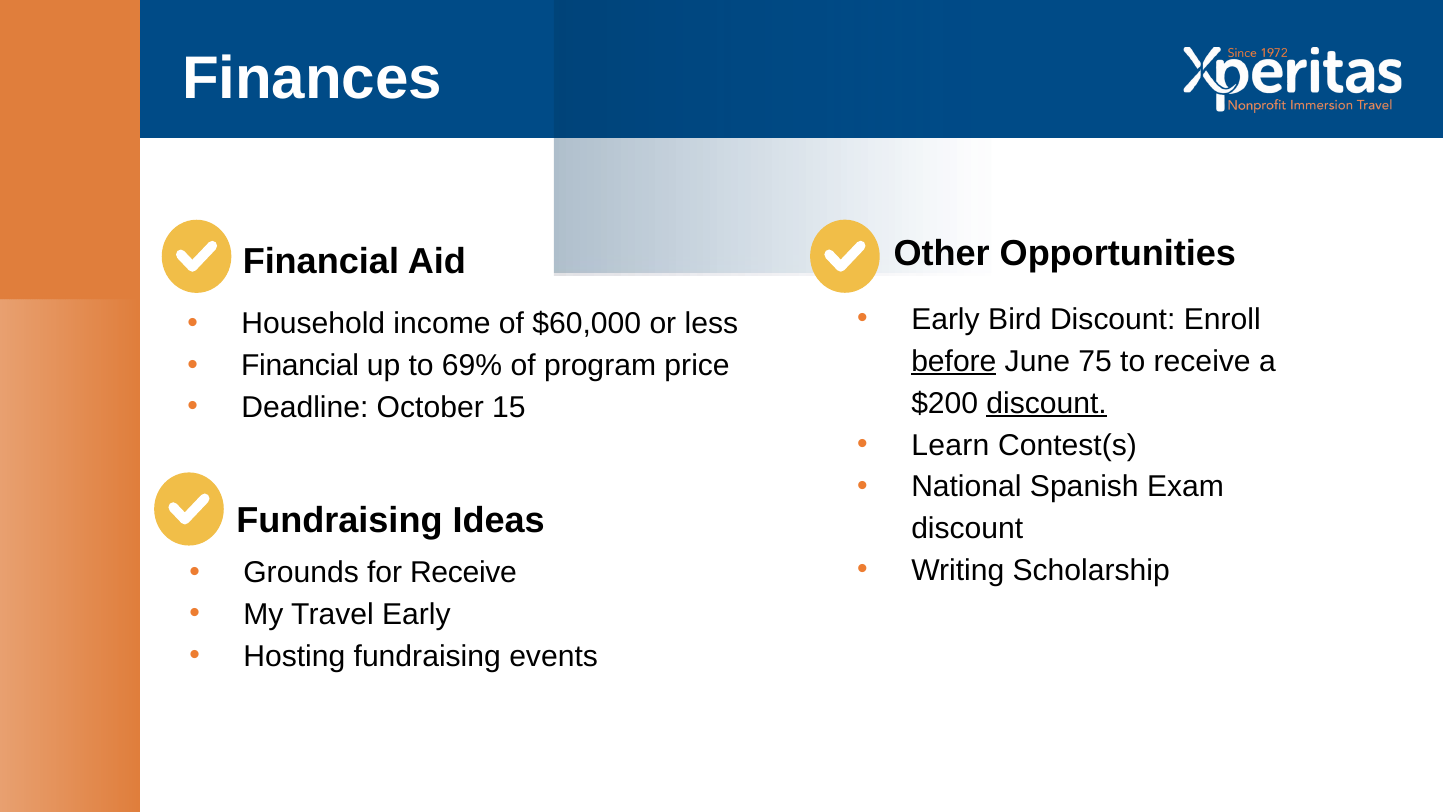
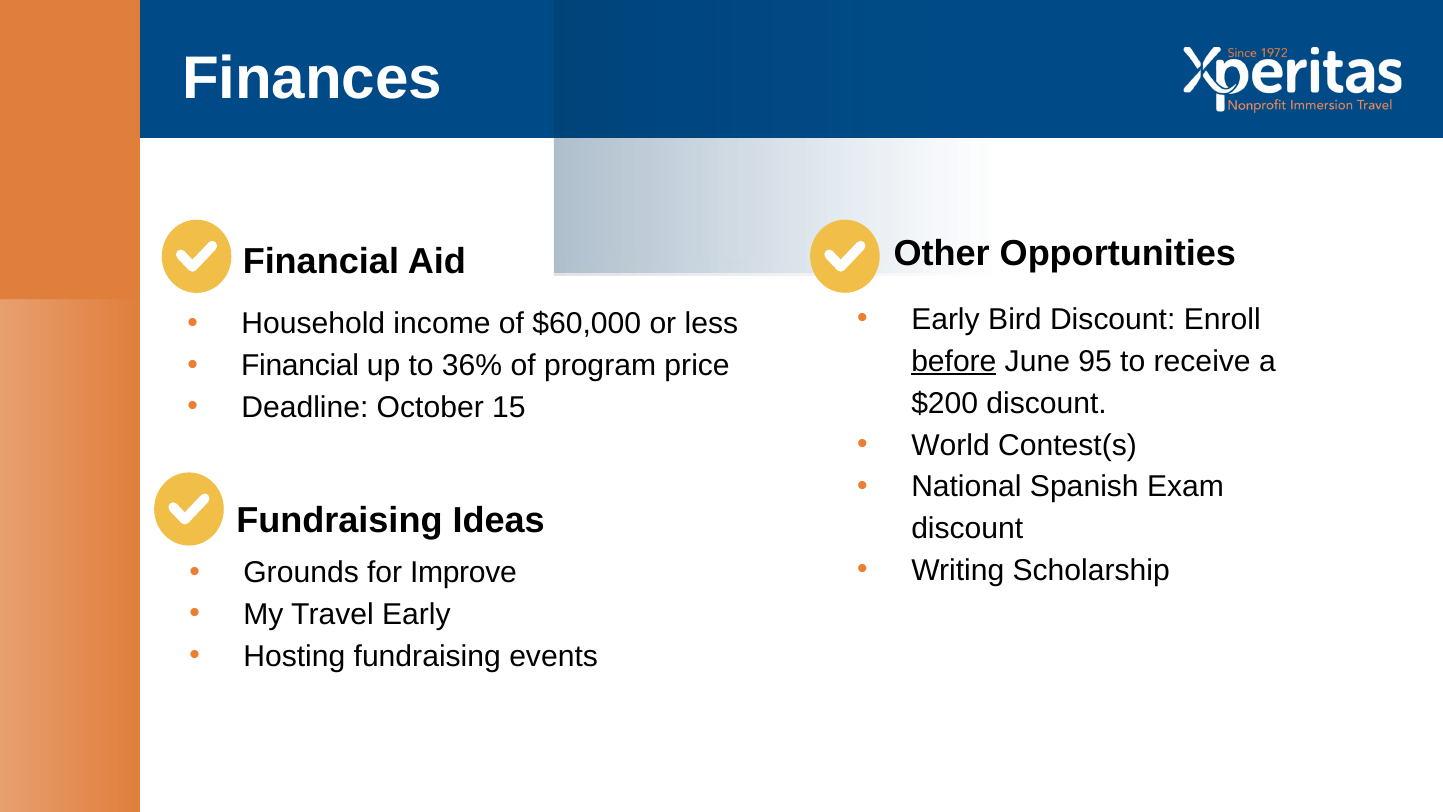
75: 75 -> 95 (1095, 361)
69%: 69% -> 36% (472, 366)
discount underline: present -> none (1047, 403)
Learn: Learn -> World (951, 445)
for Receive: Receive -> Improve (463, 573)
